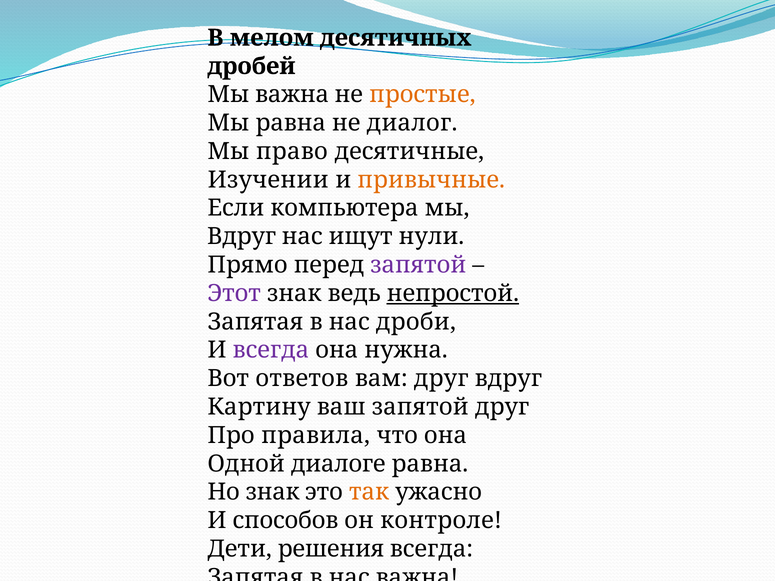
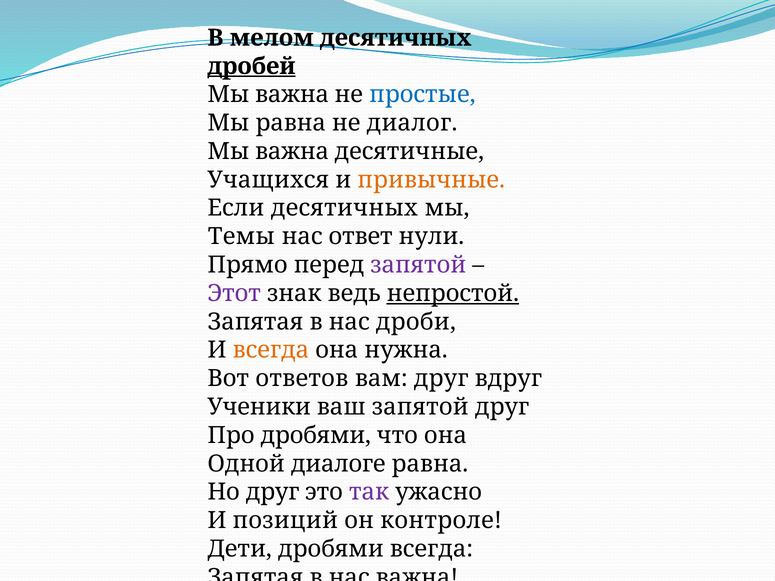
дробей underline: none -> present (251, 66)
простые colour: orange -> blue (422, 95)
право: право -> важна (292, 151)
Изучении: Изучении -> Учащихся (268, 180)
Если компьютера: компьютера -> десятичных (344, 208)
Вдруг: Вдруг -> Темы (241, 237)
ищут: ищут -> ответ (361, 237)
всегда colour: purple -> orange (271, 350)
Картину: Картину -> Ученики (259, 407)
Про правила: правила -> дробями (316, 436)
Но знак: знак -> друг (273, 492)
так colour: orange -> purple (369, 492)
способов: способов -> позиций (285, 521)
Дети решения: решения -> дробями (331, 549)
